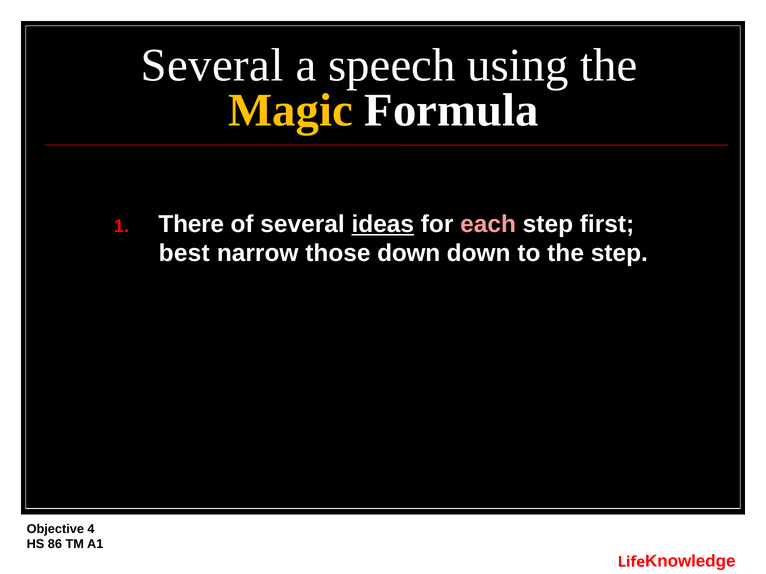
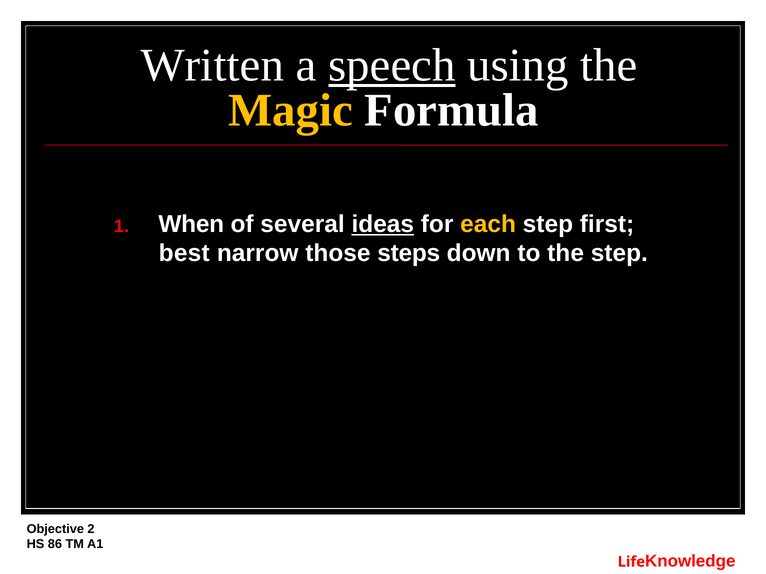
Several: Several -> Written (212, 66)
speech underline: none -> present (392, 66)
There: There -> When (191, 224)
each colour: pink -> yellow (488, 224)
those down: down -> steps (409, 254)
4: 4 -> 2 (91, 529)
